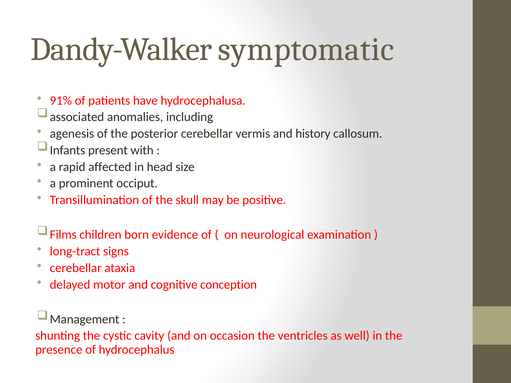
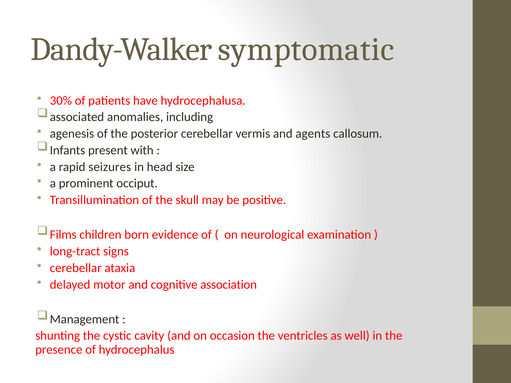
91%: 91% -> 30% (61, 101)
history: history -> agents (313, 134)
affected: affected -> seizures (110, 167)
conception: conception -> association (229, 285)
